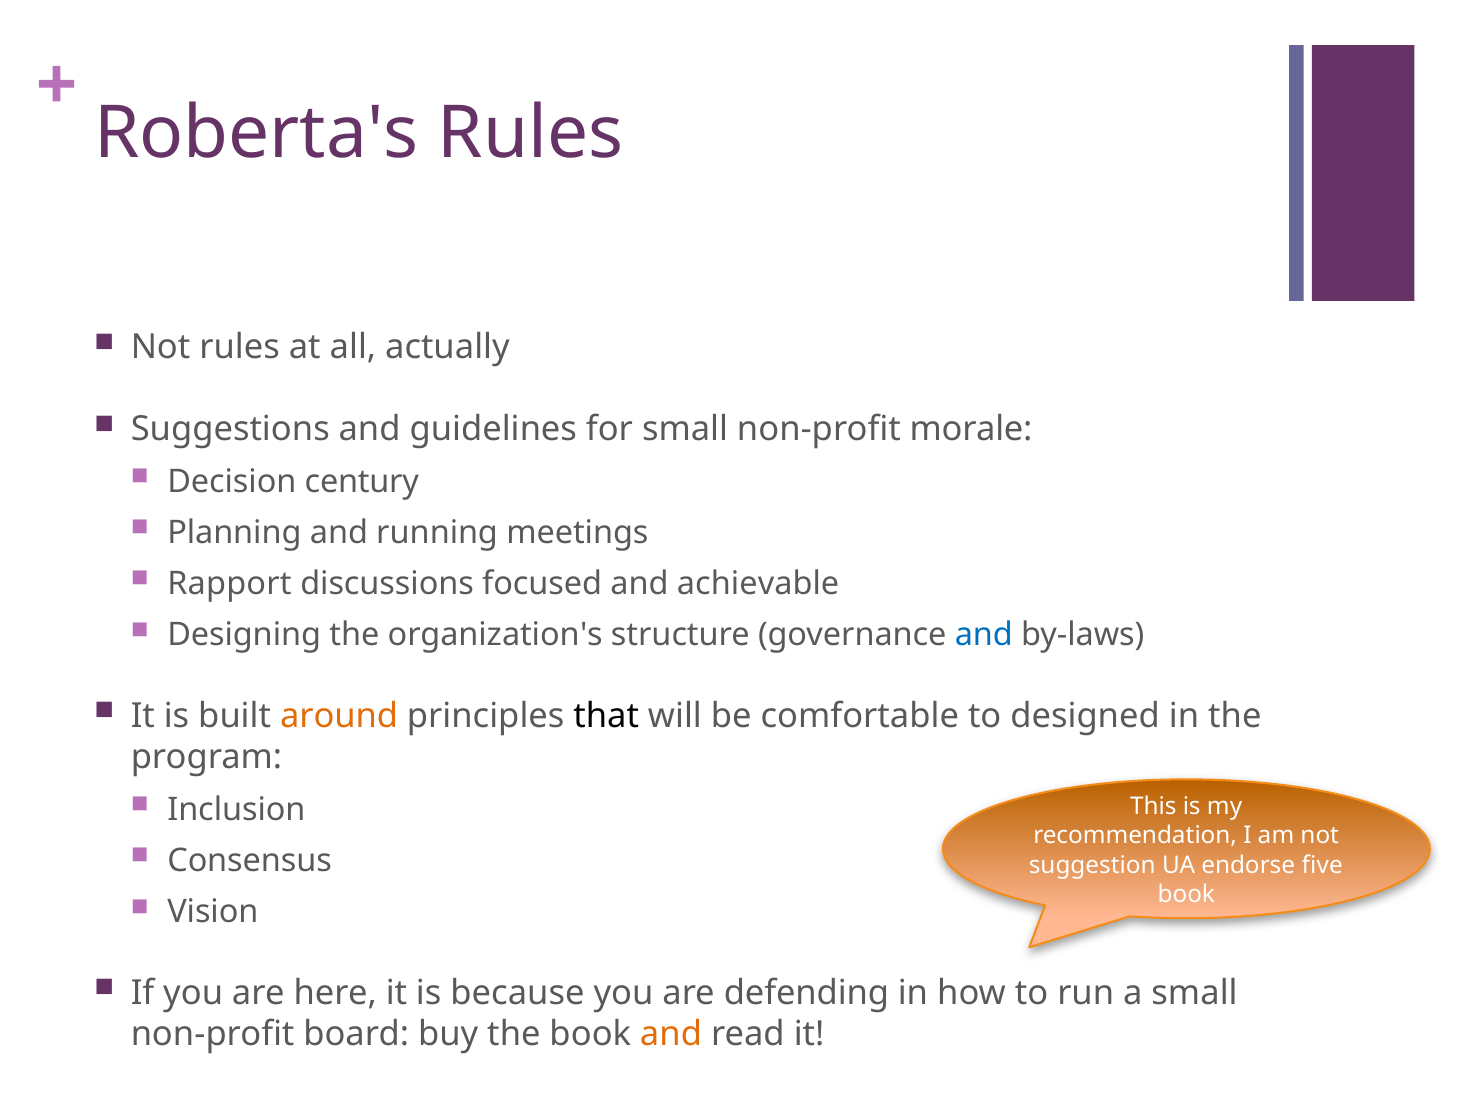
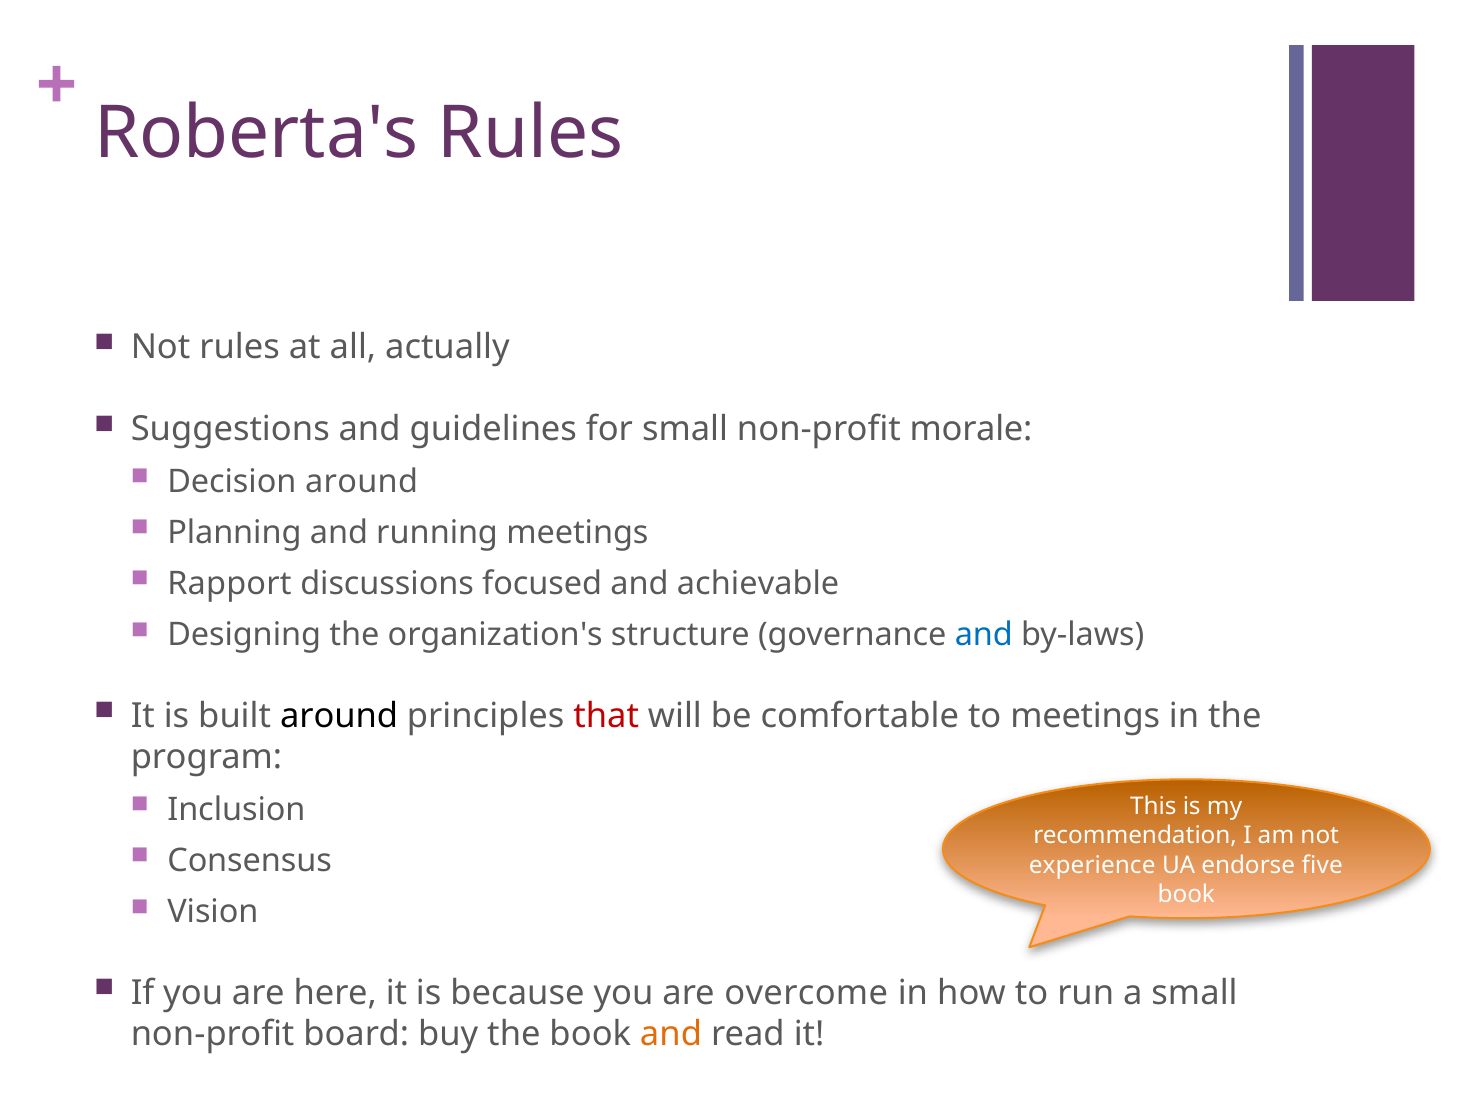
Decision century: century -> around (362, 481)
around colour: orange -> black (339, 716)
that colour: black -> red (606, 716)
to designed: designed -> meetings (1085, 716)
suggestion: suggestion -> experience (1092, 865)
defending: defending -> overcome (806, 992)
